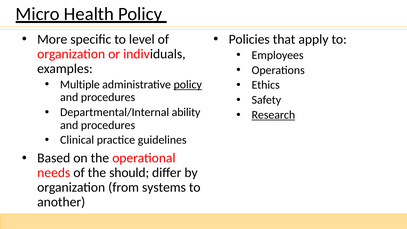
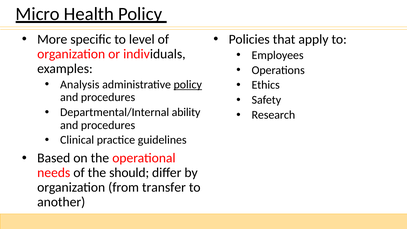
Multiple: Multiple -> Analysis (80, 84)
Research underline: present -> none (273, 115)
systems: systems -> transfer (164, 187)
